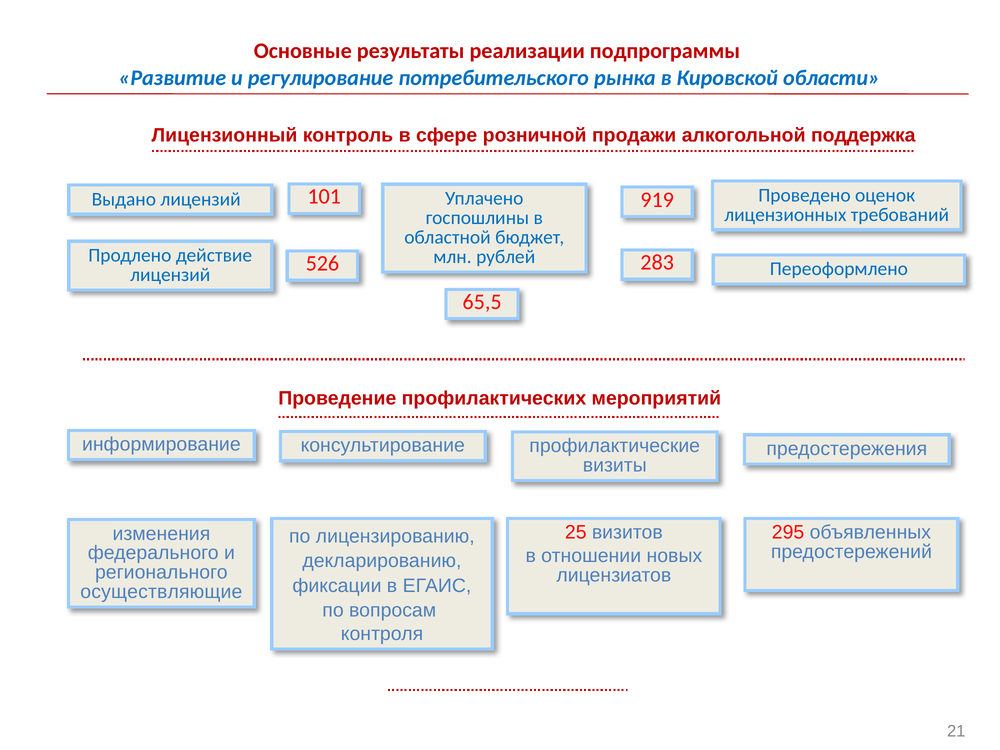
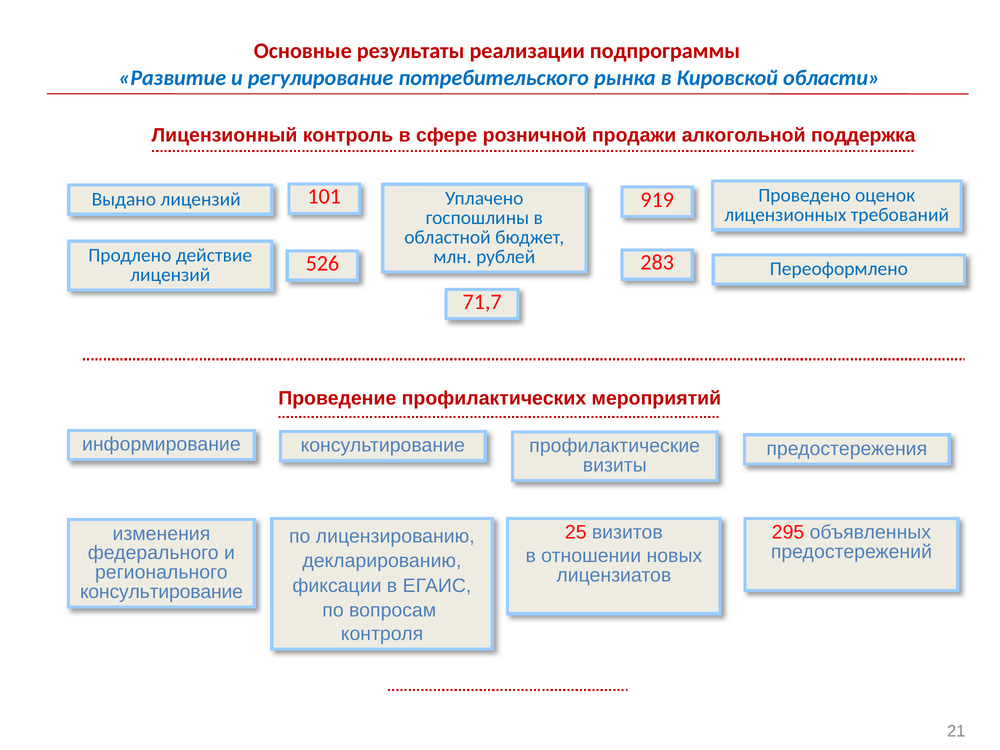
65,5: 65,5 -> 71,7 (482, 302)
осуществляющие: осуществляющие -> консультирование (162, 592)
